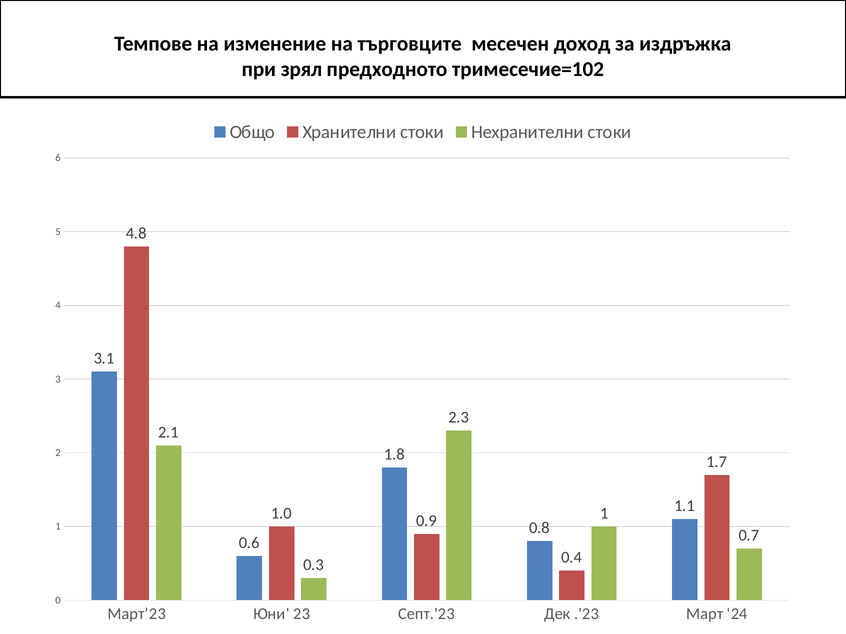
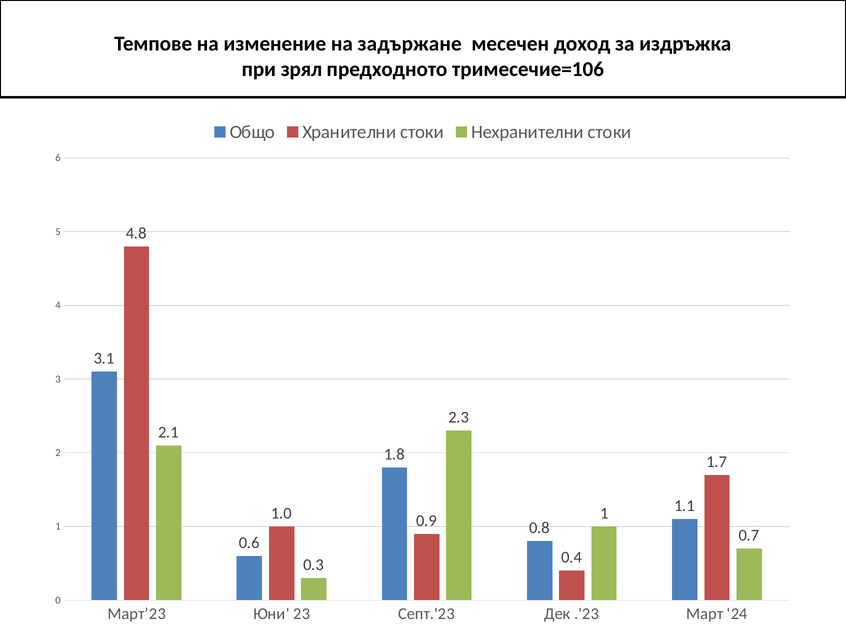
търговците: търговците -> задържане (410, 44)
тримесечие=102: тримесечие=102 -> тримесечие=106 (528, 69)
